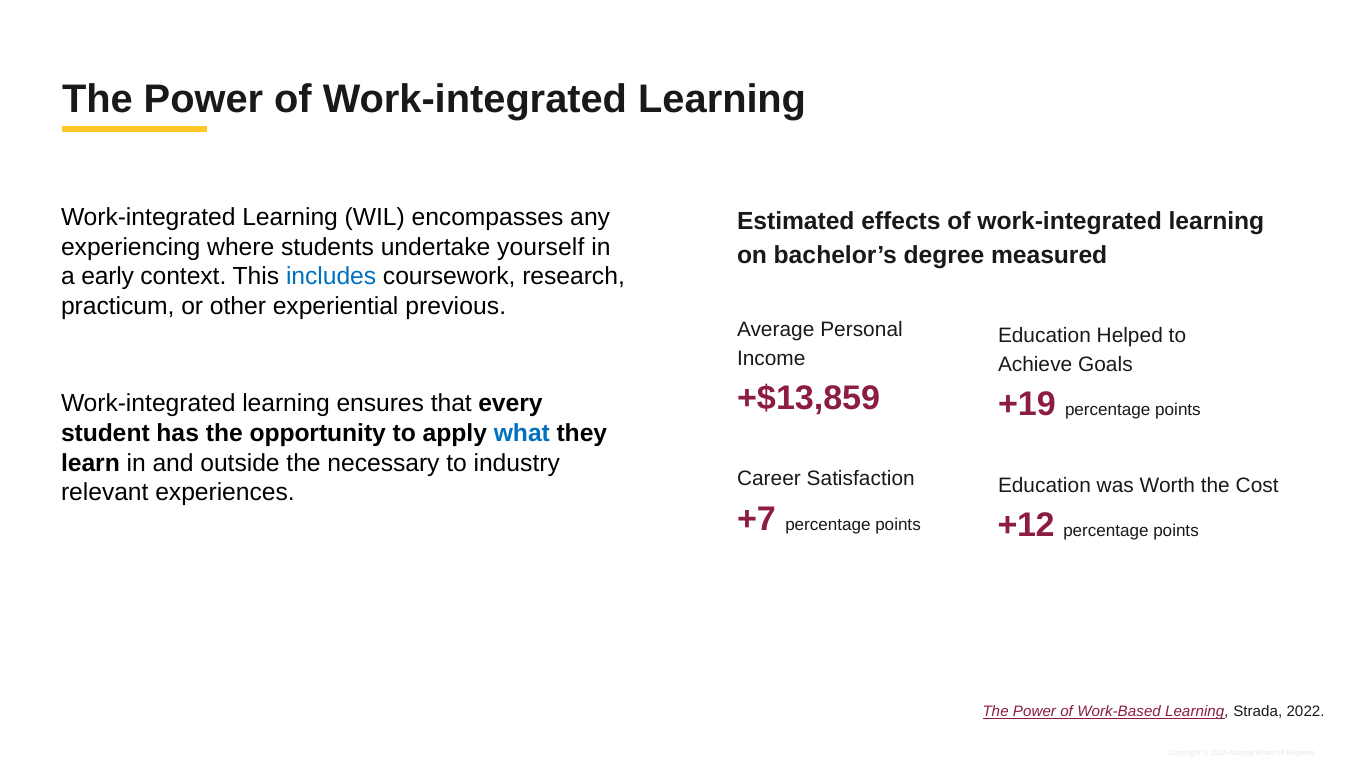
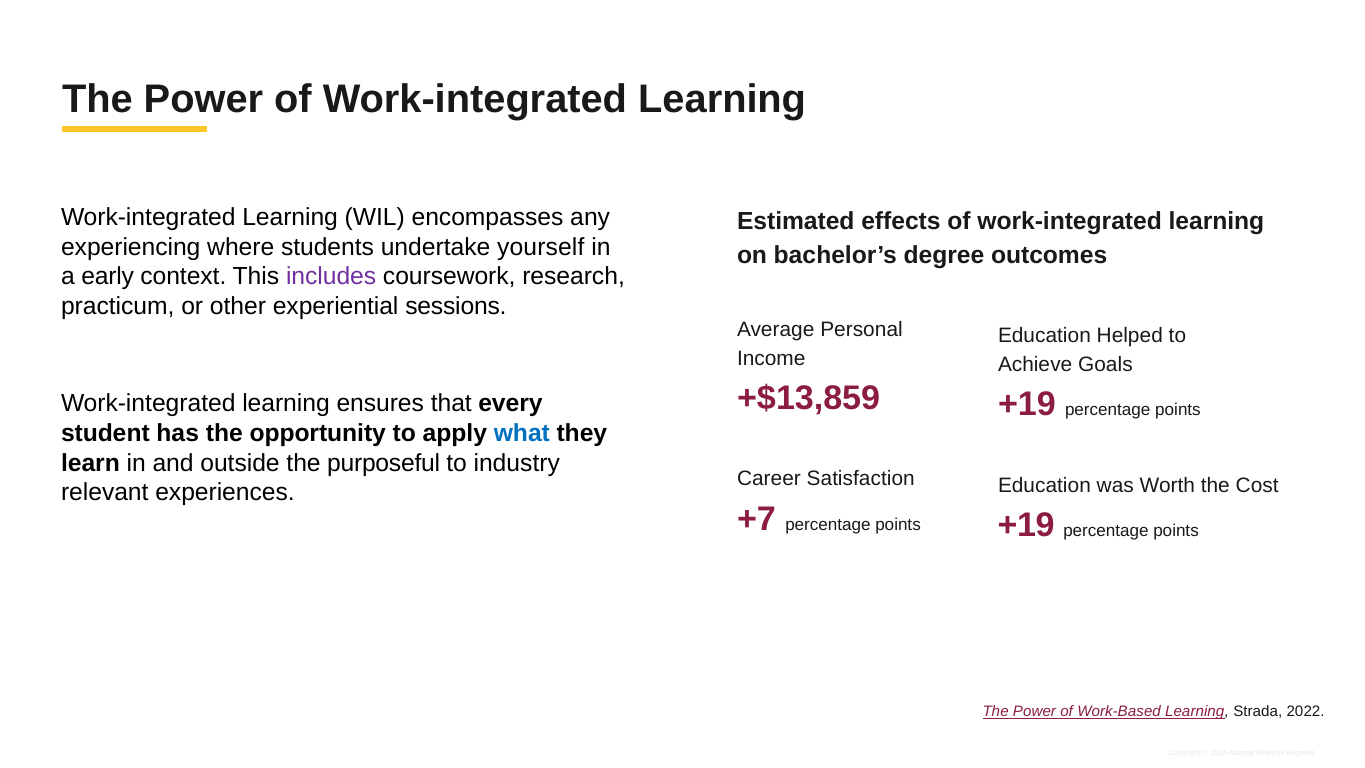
measured: measured -> outcomes (1049, 256)
includes colour: blue -> purple (331, 277)
previous: previous -> sessions (456, 306)
necessary: necessary -> purposeful (384, 463)
+12: +12 -> +19 (1026, 525)
